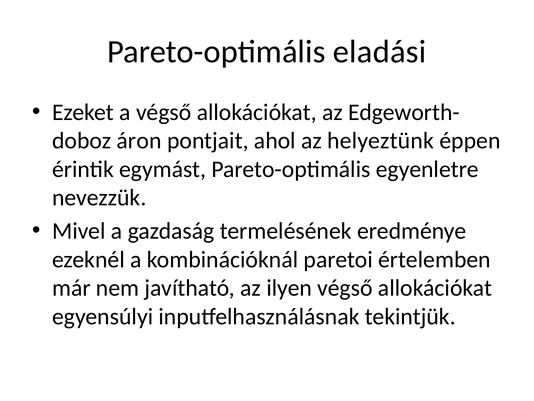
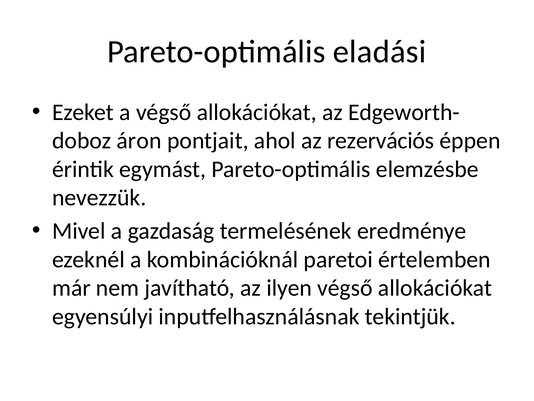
helyeztünk: helyeztünk -> rezervációs (381, 141)
egyenletre: egyenletre -> elemzésbe (427, 169)
